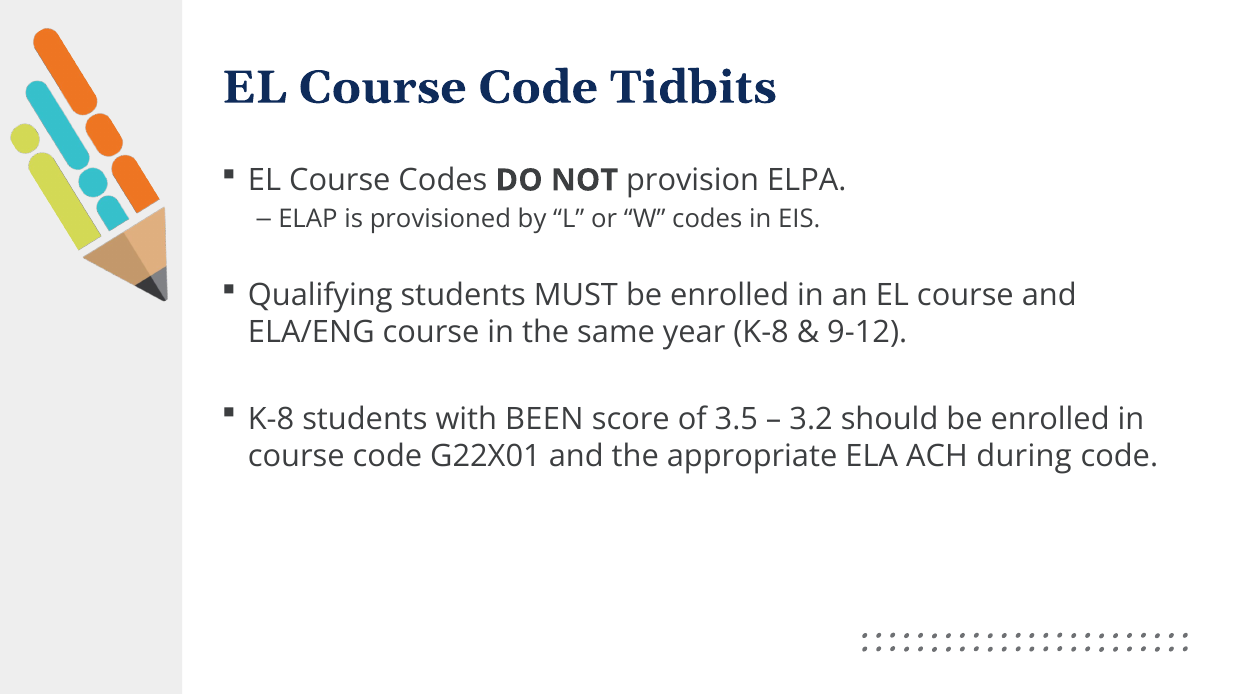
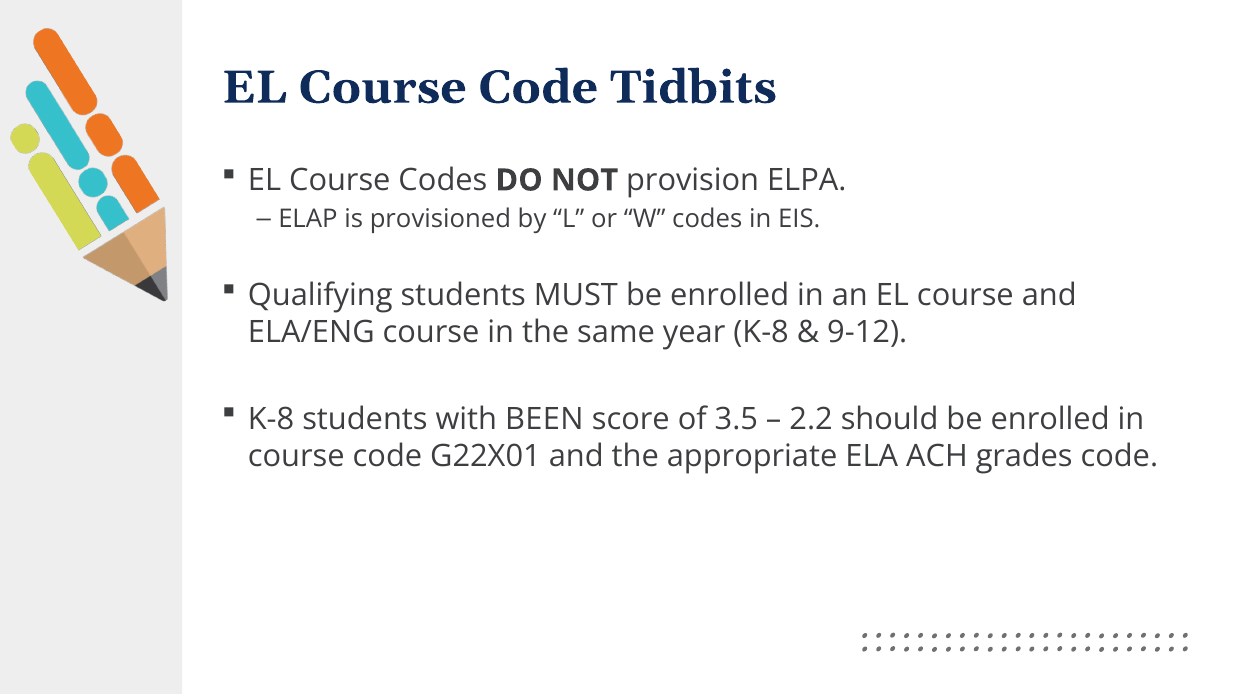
3.2: 3.2 -> 2.2 (811, 419)
during: during -> grades (1024, 456)
